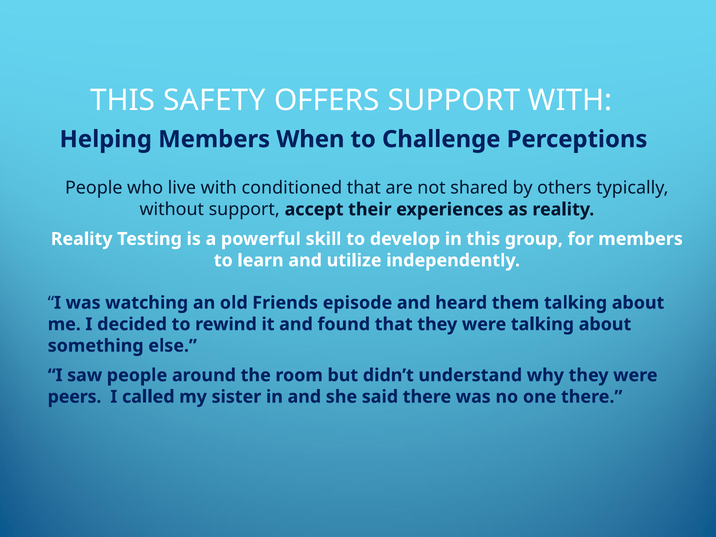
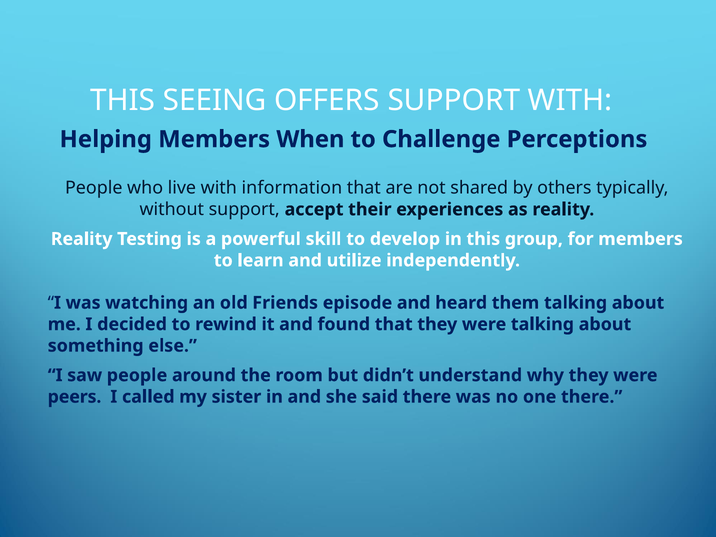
SAFETY: SAFETY -> SEEING (215, 100)
conditioned: conditioned -> information (292, 188)
